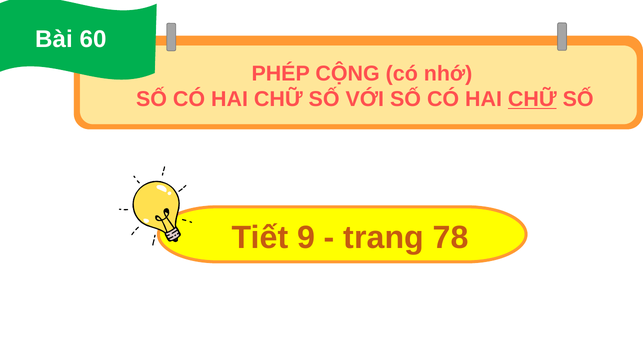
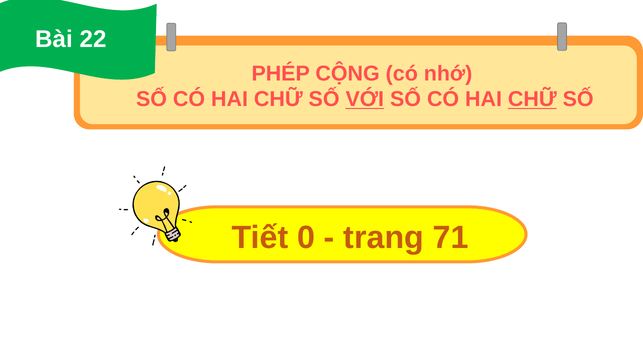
60: 60 -> 22 (93, 39)
VỚI underline: none -> present (365, 99)
9: 9 -> 0 (306, 238)
78: 78 -> 71 (451, 238)
